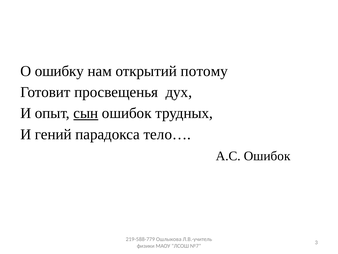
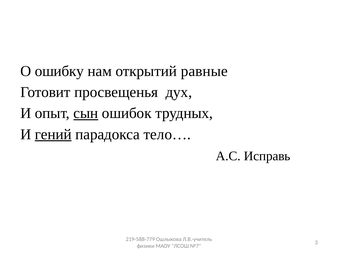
потому: потому -> равные (204, 71)
гений underline: none -> present (53, 134)
А.С Ошибок: Ошибок -> Исправь (267, 156)
